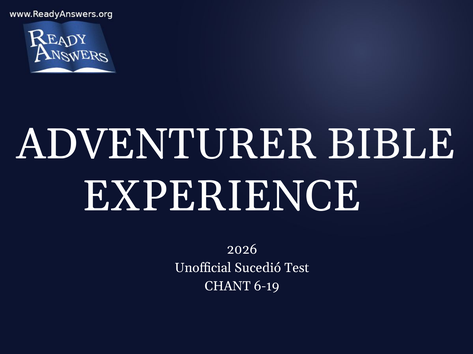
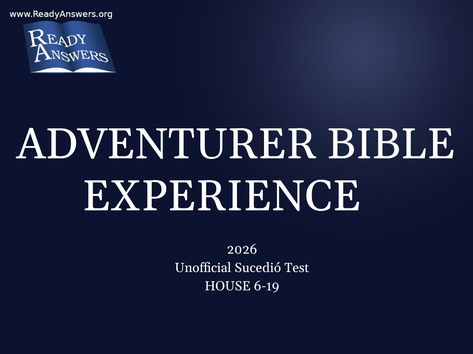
CHANT: CHANT -> HOUSE (228, 287)
